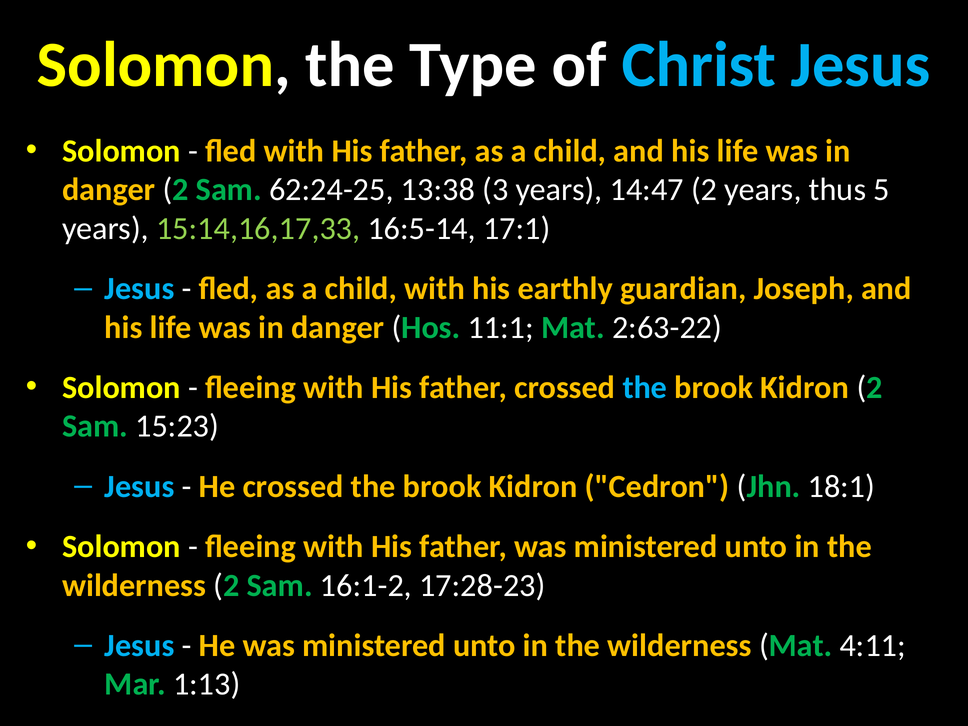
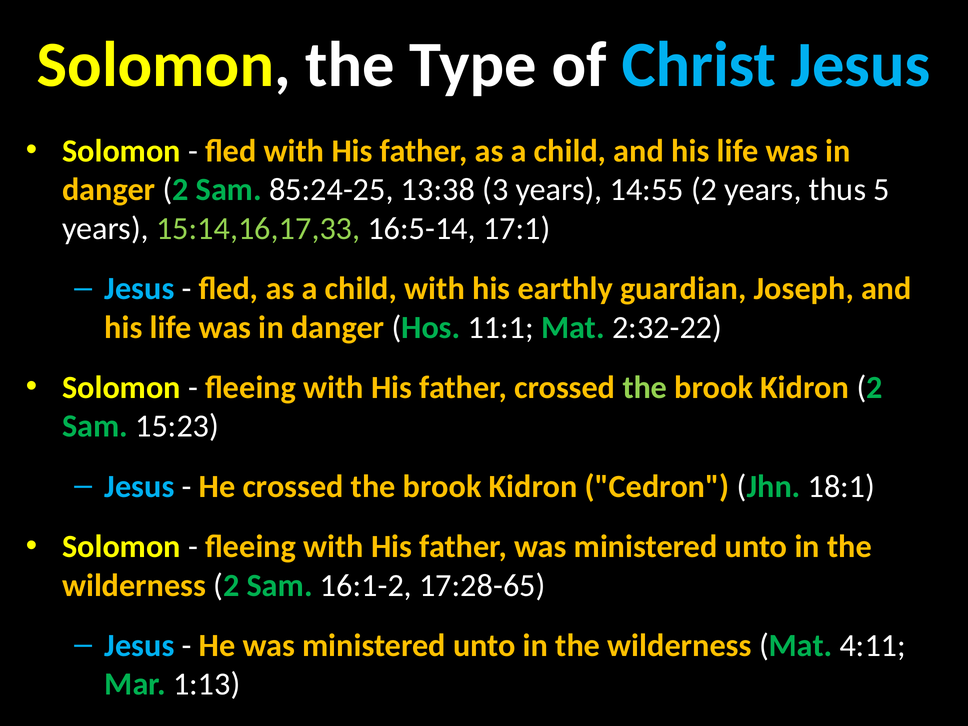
62:24-25: 62:24-25 -> 85:24-25 (331, 190)
14:47: 14:47 -> 14:55 (647, 190)
2:63-22: 2:63-22 -> 2:32-22 (667, 327)
the colour: light blue -> light green (645, 388)
17:28-23: 17:28-23 -> 17:28-65 (482, 585)
